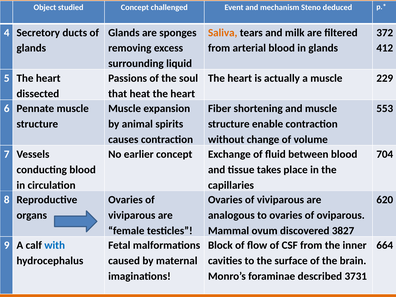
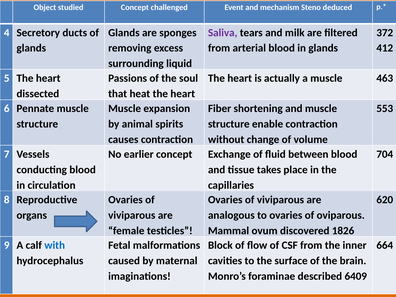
Saliva colour: orange -> purple (223, 33)
229: 229 -> 463 (385, 78)
3827: 3827 -> 1826 (343, 231)
3731: 3731 -> 6409 (356, 276)
